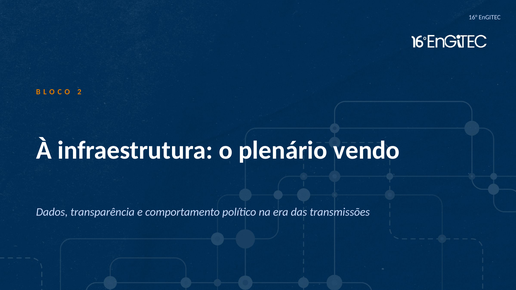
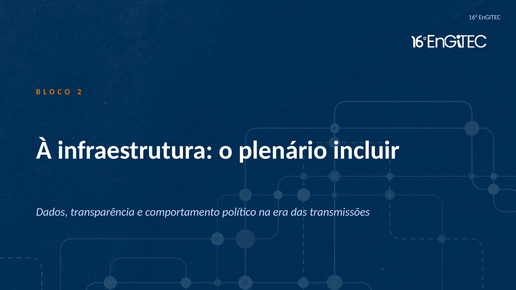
vendo: vendo -> incluir (367, 150)
